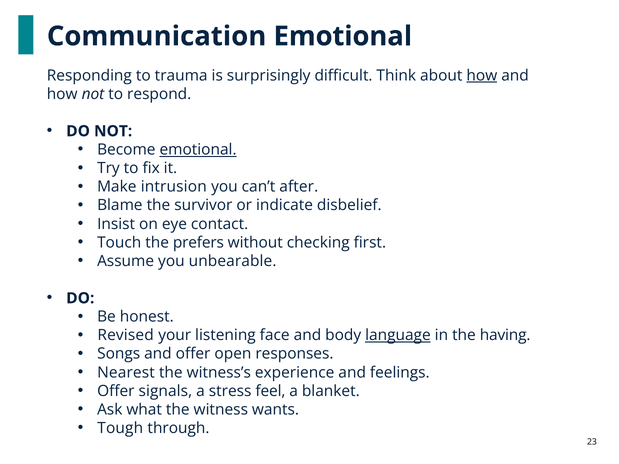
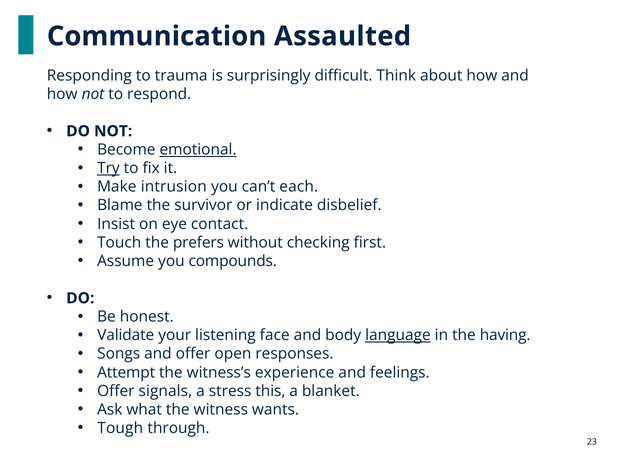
Communication Emotional: Emotional -> Assaulted (343, 36)
how underline: present -> none (482, 76)
Try underline: none -> present (108, 168)
after: after -> each (299, 187)
unbearable: unbearable -> compounds (233, 261)
Revised: Revised -> Validate (126, 335)
Nearest: Nearest -> Attempt (126, 373)
feel: feel -> this (270, 391)
